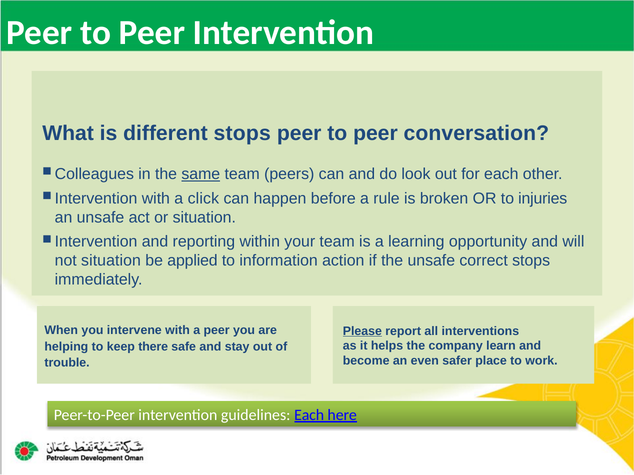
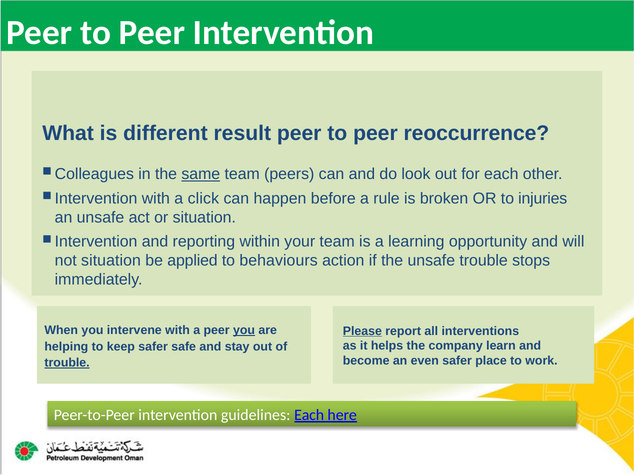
different stops: stops -> result (242, 133)
conversation: conversation -> reoccurrence (476, 133)
information: information -> behaviours (279, 261)
unsafe correct: correct -> trouble (484, 261)
you underline: none -> present (244, 331)
keep there: there -> safer (153, 347)
trouble underline: none -> present (67, 363)
